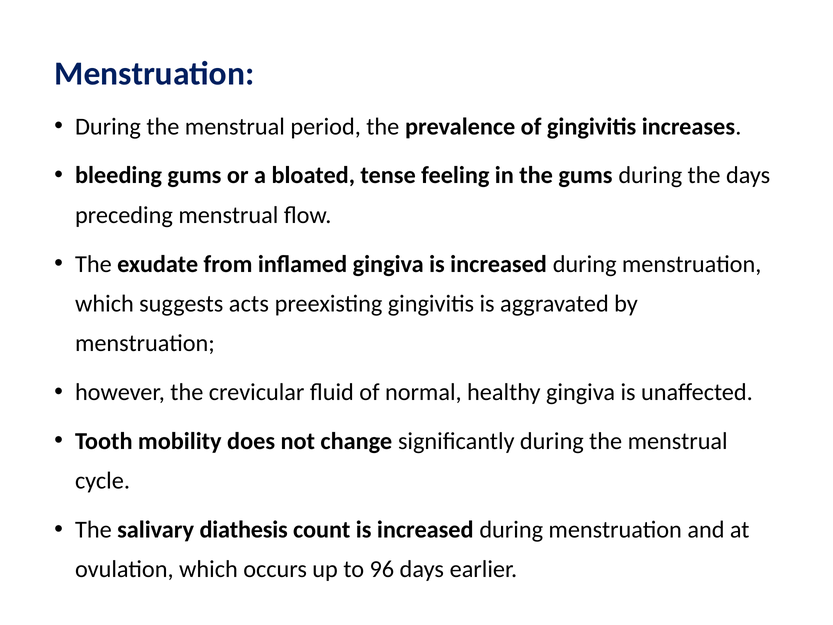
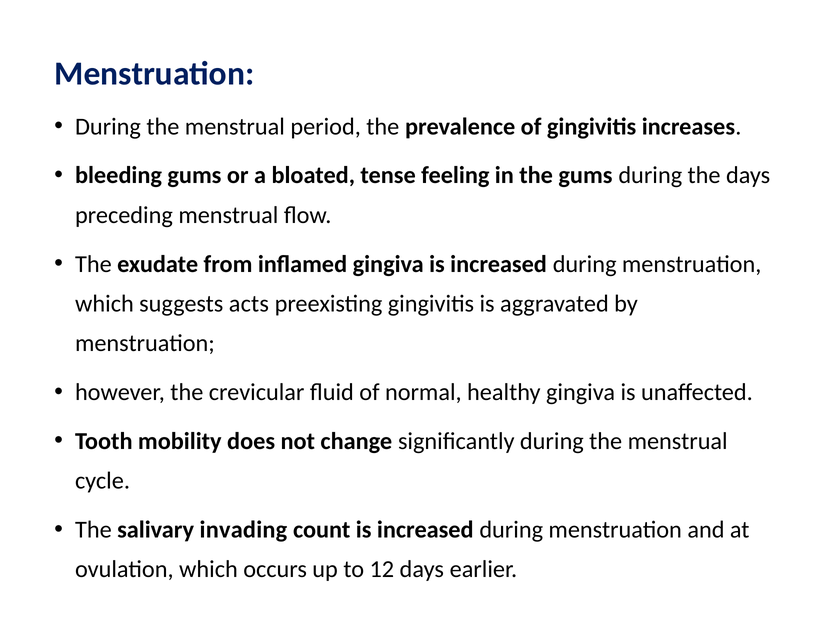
diathesis: diathesis -> invading (243, 530)
96: 96 -> 12 (382, 569)
